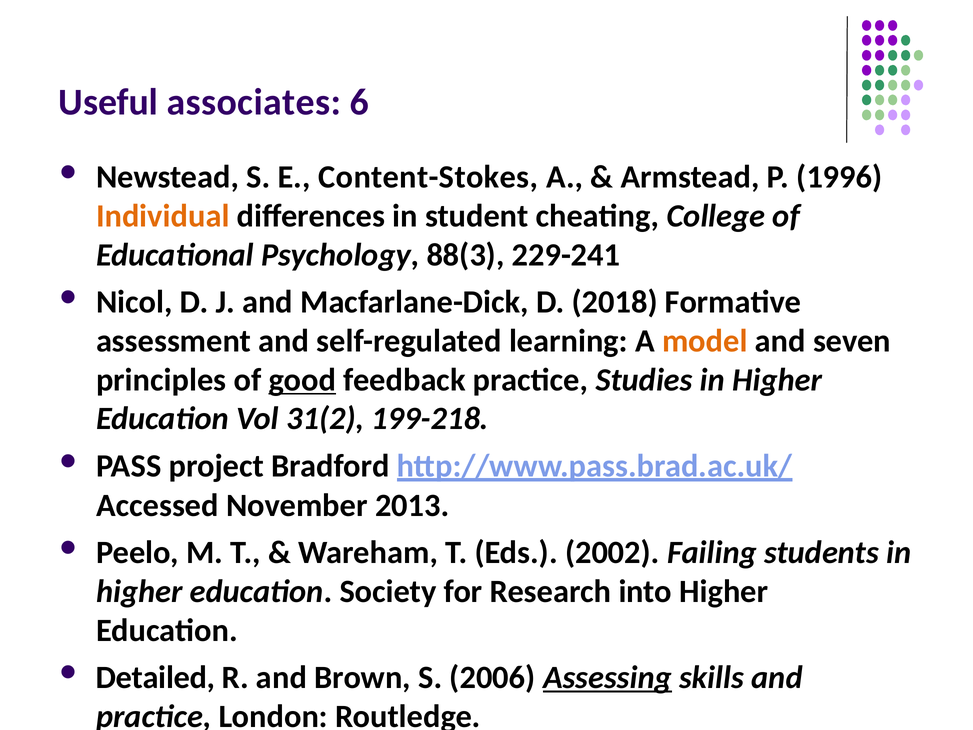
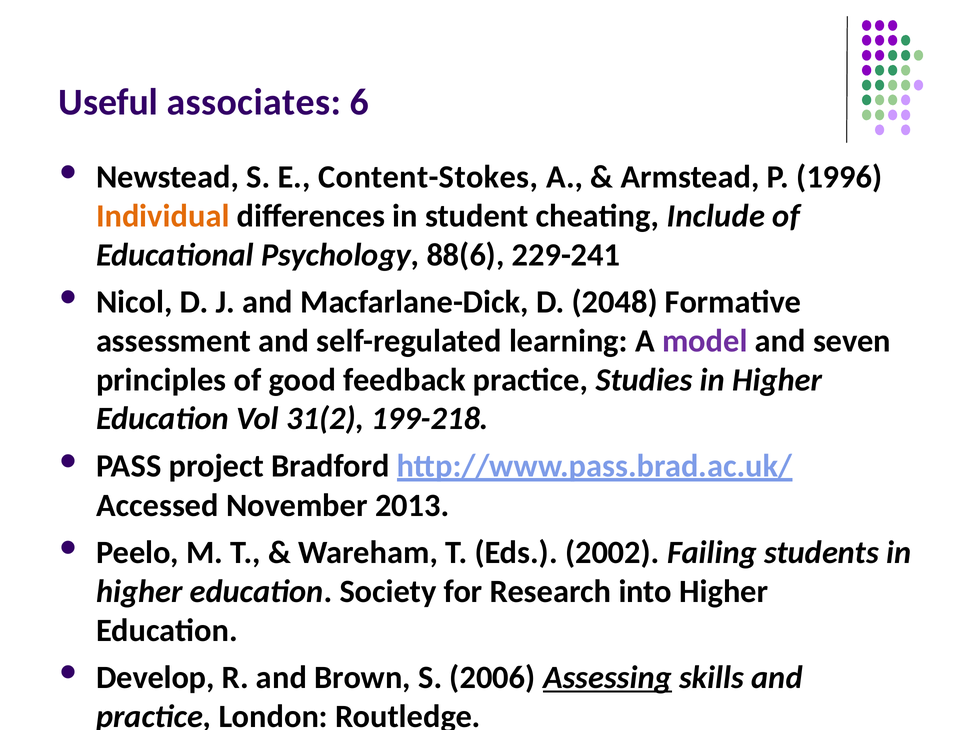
College: College -> Include (716, 216)
88(3: 88(3 -> 88(6 (465, 255)
2018: 2018 -> 2048 (615, 302)
model colour: orange -> purple (705, 341)
good underline: present -> none (302, 380)
Detailed: Detailed -> Develop (155, 677)
